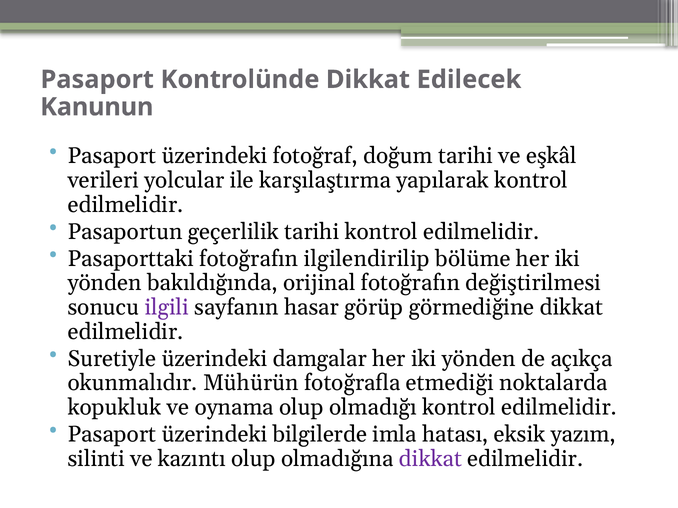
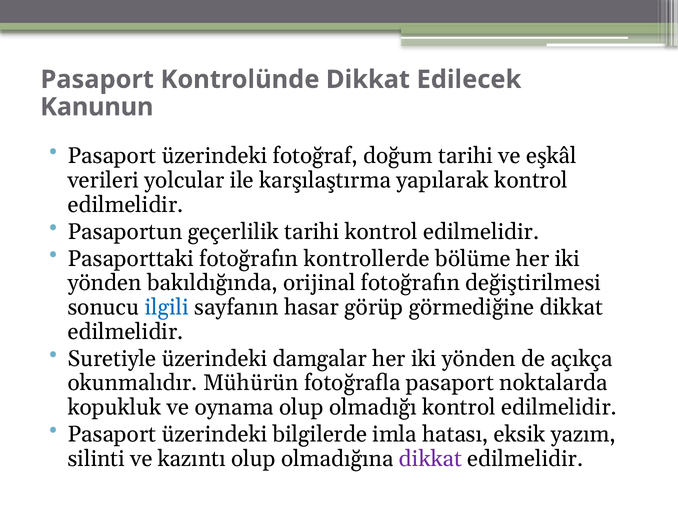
ilgilendirilip: ilgilendirilip -> kontrollerde (367, 259)
ilgili colour: purple -> blue (167, 308)
fotoğrafla etmediği: etmediği -> pasaport (450, 383)
